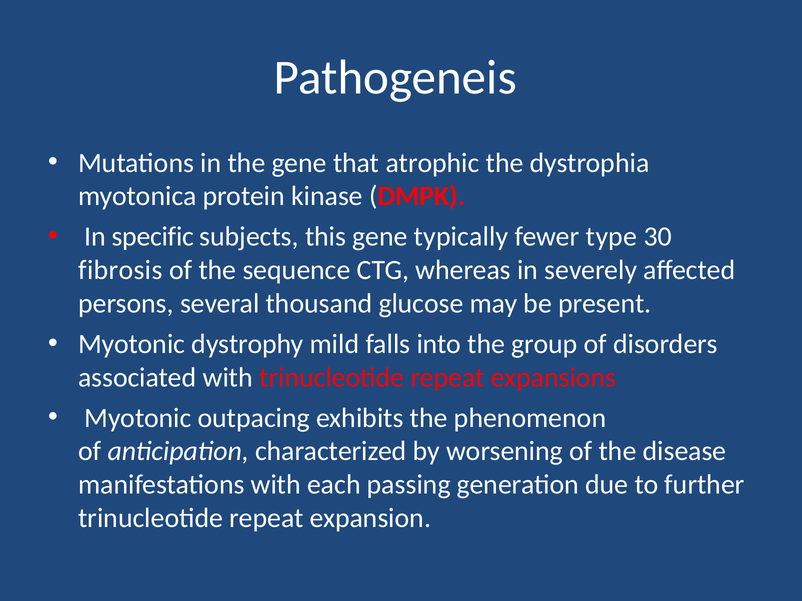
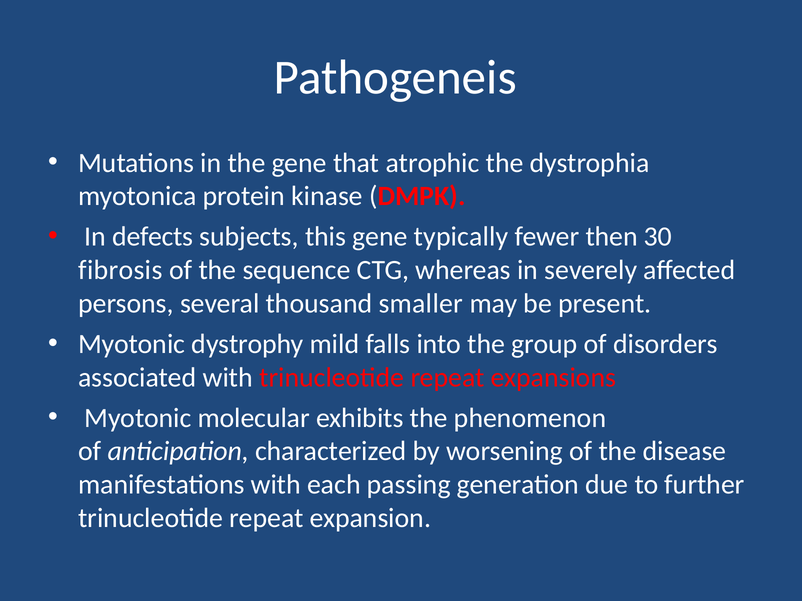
specific: specific -> defects (153, 237)
type: type -> then (612, 237)
glucose: glucose -> smaller (421, 304)
outpacing: outpacing -> molecular (254, 418)
